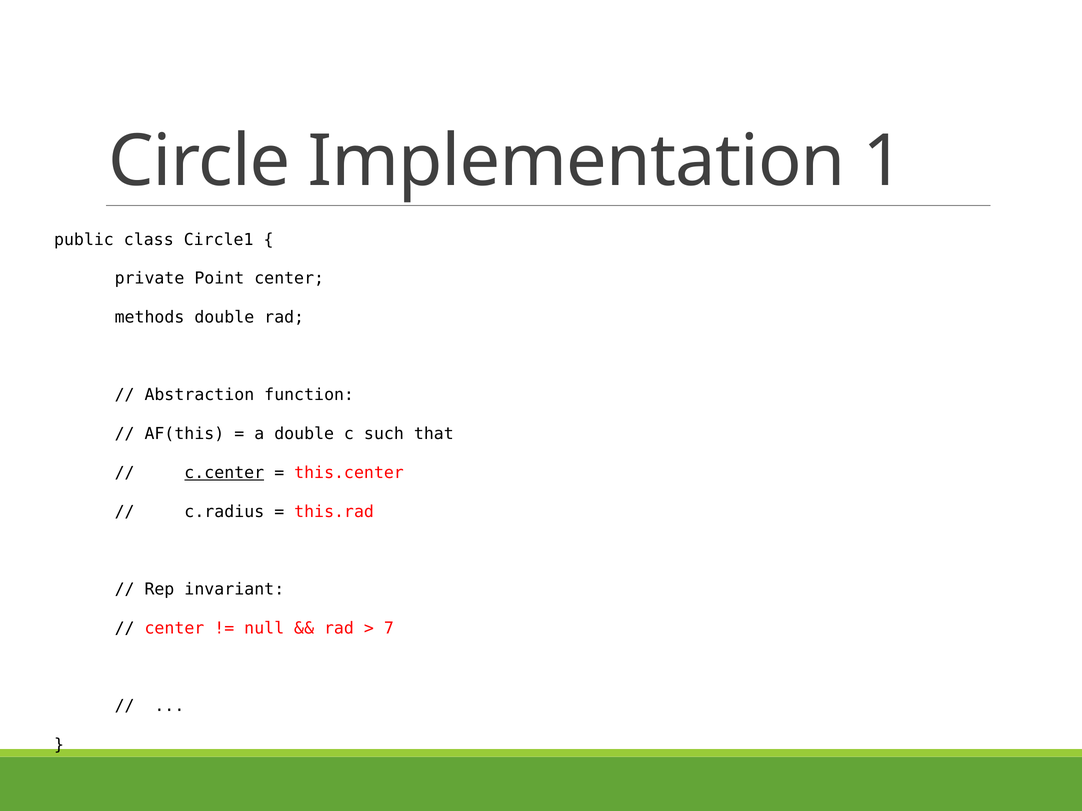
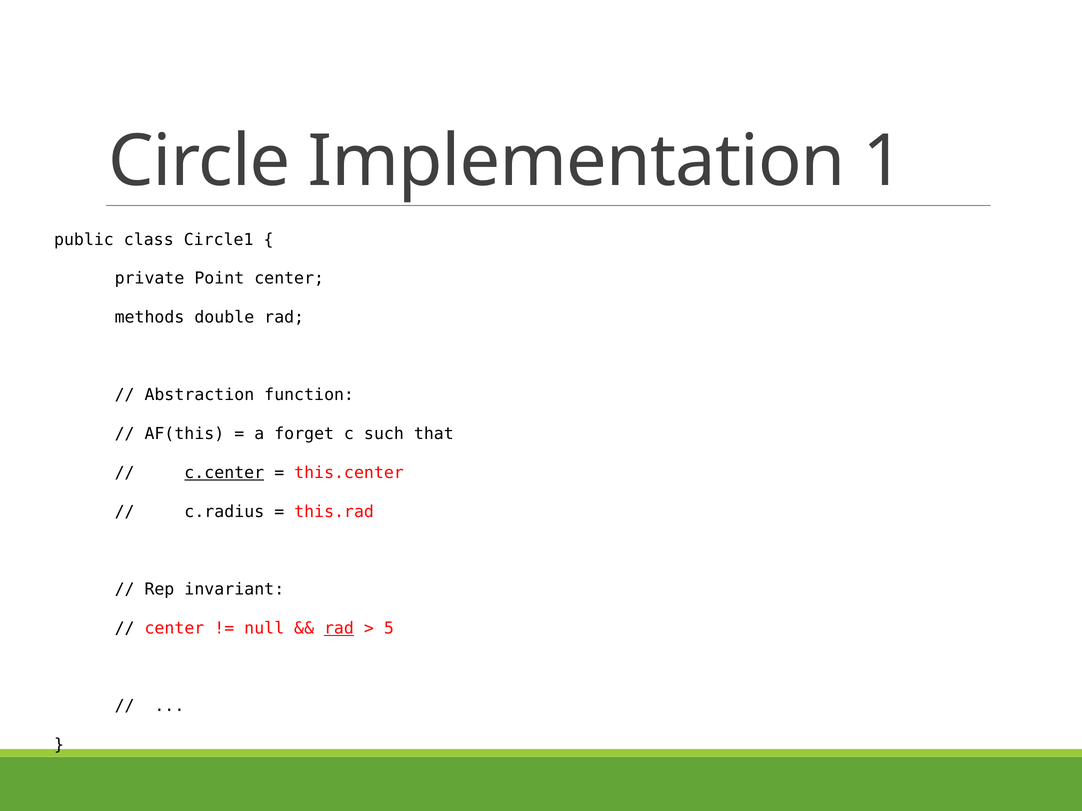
a double: double -> forget (304, 434)
rad underline: none -> present (339, 629)
7: 7 -> 5 (389, 629)
